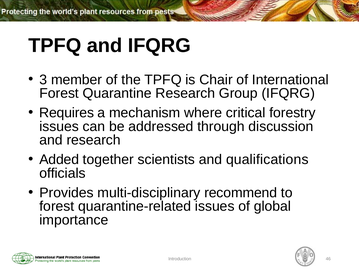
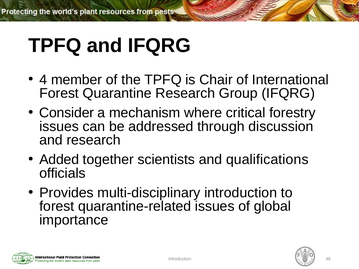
3: 3 -> 4 (43, 80)
Requires: Requires -> Consider (67, 113)
multi-disciplinary recommend: recommend -> introduction (241, 193)
